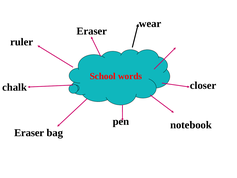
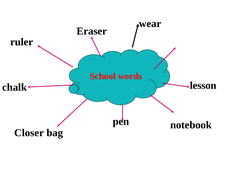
closer: closer -> lesson (203, 85)
Eraser: Eraser -> Closer (29, 133)
